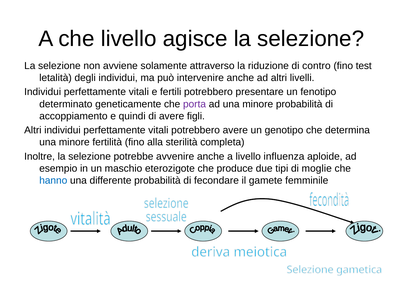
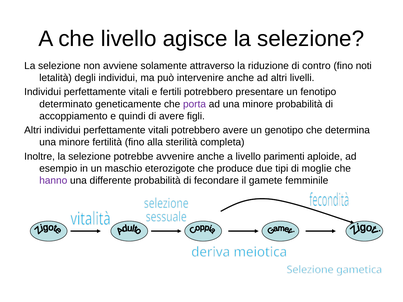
test: test -> noti (364, 66)
influenza: influenza -> parimenti (284, 157)
hanno colour: blue -> purple (53, 181)
